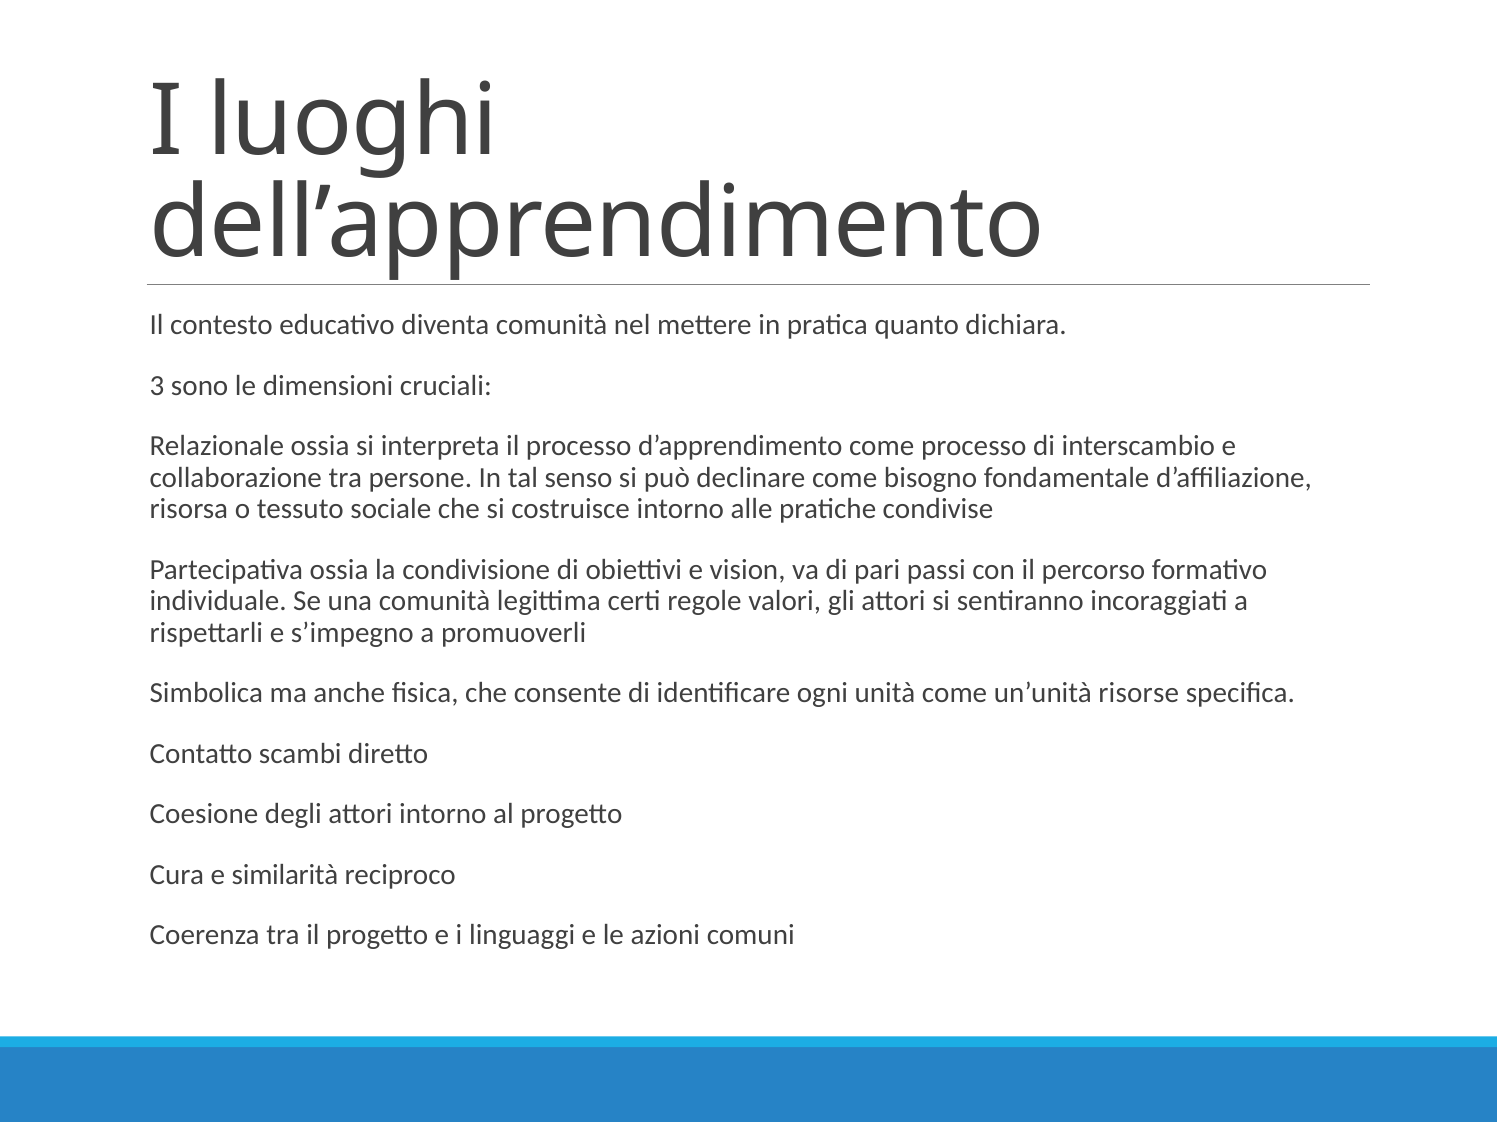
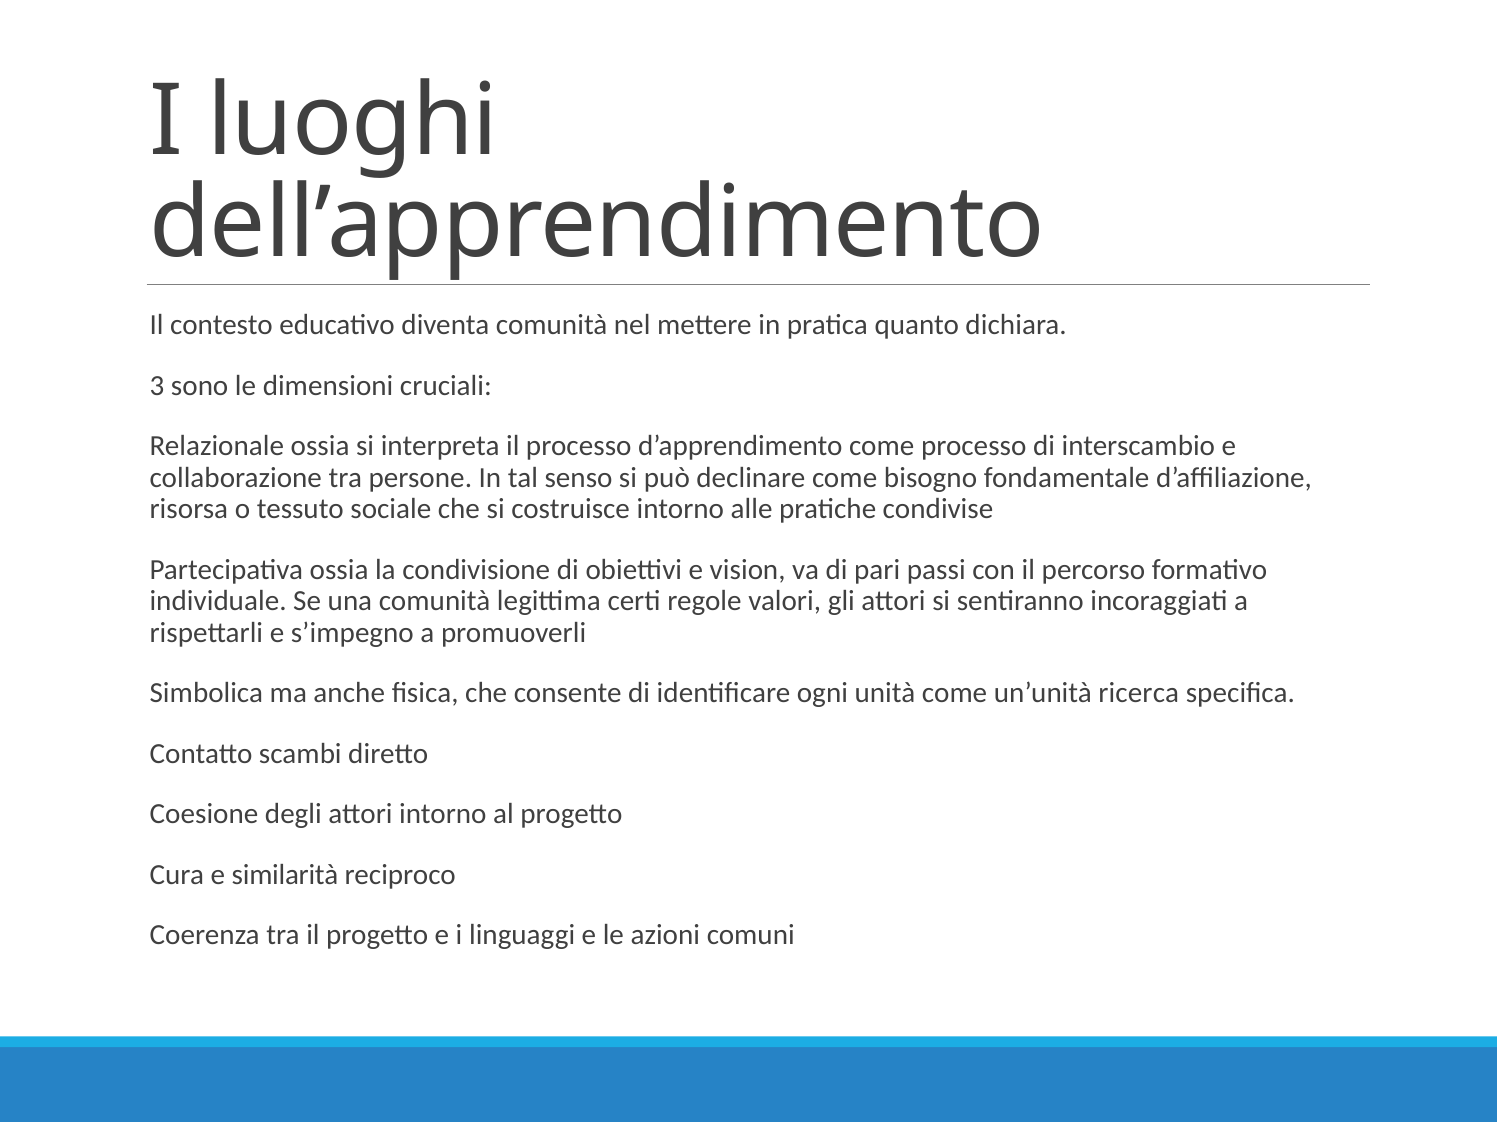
risorse: risorse -> ricerca (1139, 693)
